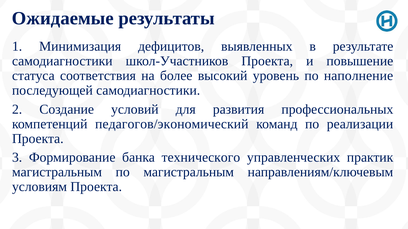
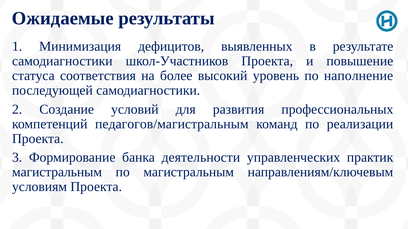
педагогов/экономический: педагогов/экономический -> педагогов/магистральным (172, 124)
технического: технического -> деятельности (201, 158)
